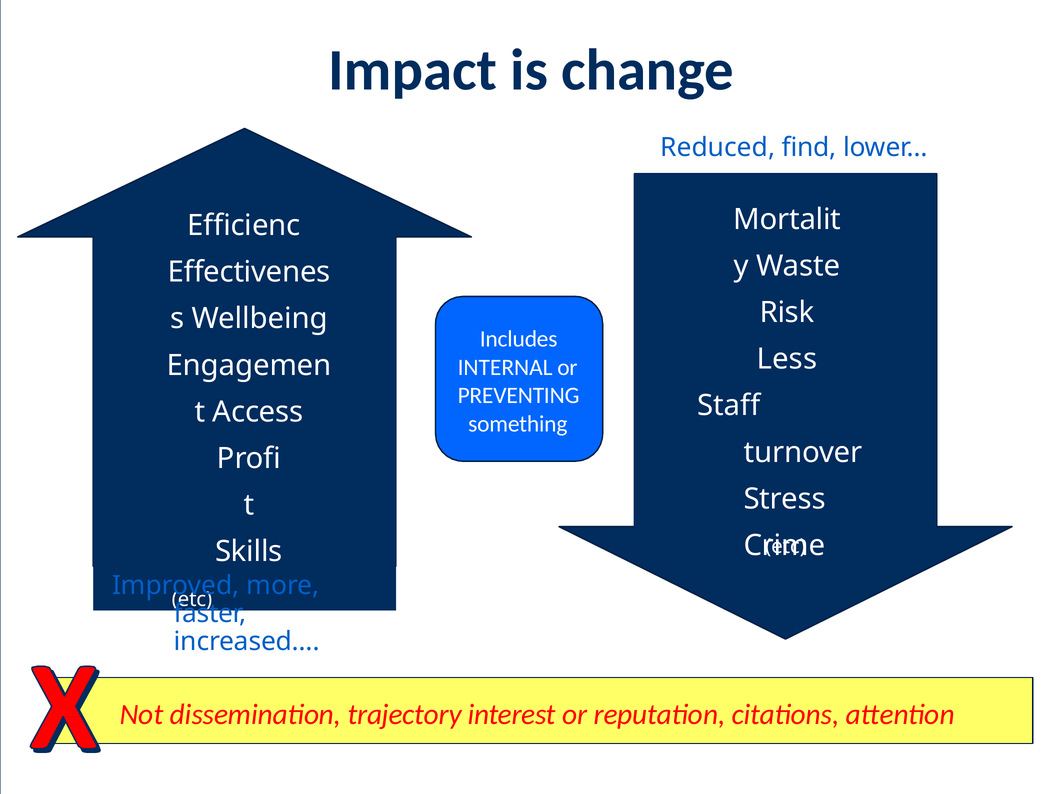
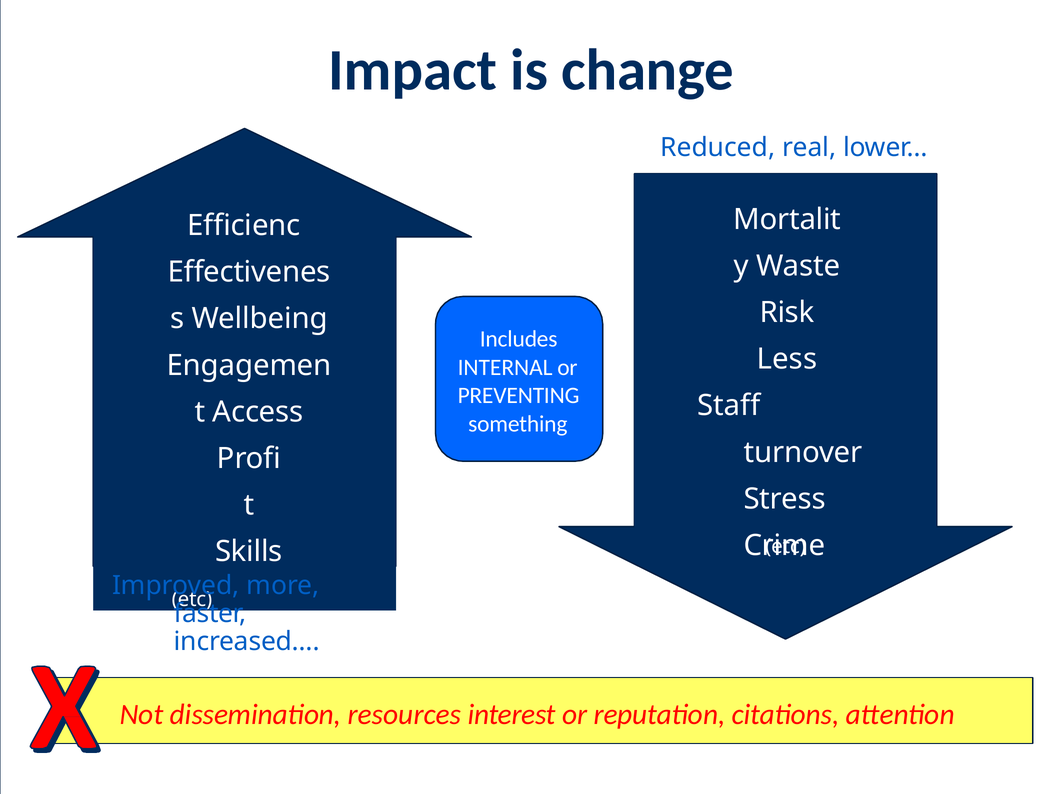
find: find -> real (809, 147)
trajectory: trajectory -> resources (405, 714)
